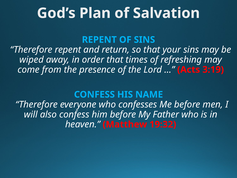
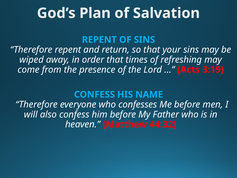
19:32: 19:32 -> 44:32 (163, 124)
